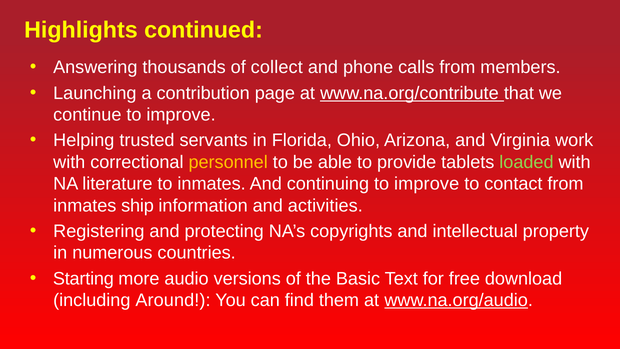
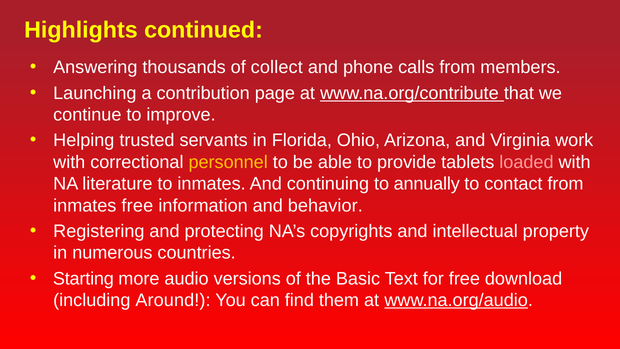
loaded colour: light green -> pink (526, 162)
continuing to improve: improve -> annually (427, 184)
inmates ship: ship -> free (137, 205)
activities: activities -> behavior (325, 205)
